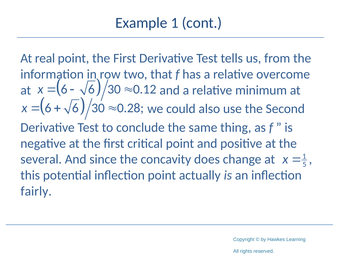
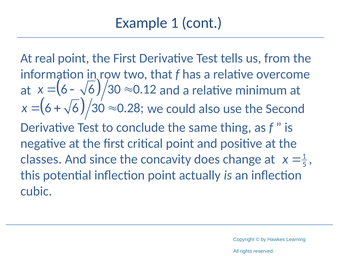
several: several -> classes (41, 159)
fairly: fairly -> cubic (36, 191)
